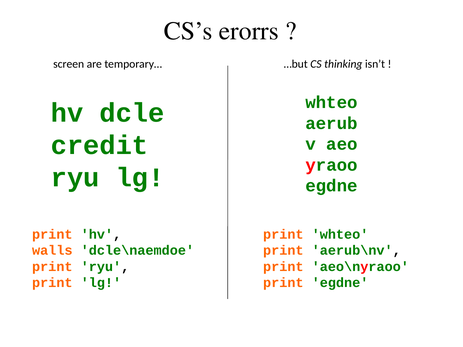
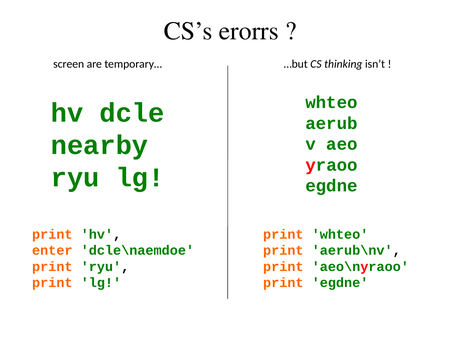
credit: credit -> nearby (99, 145)
walls: walls -> enter (52, 251)
